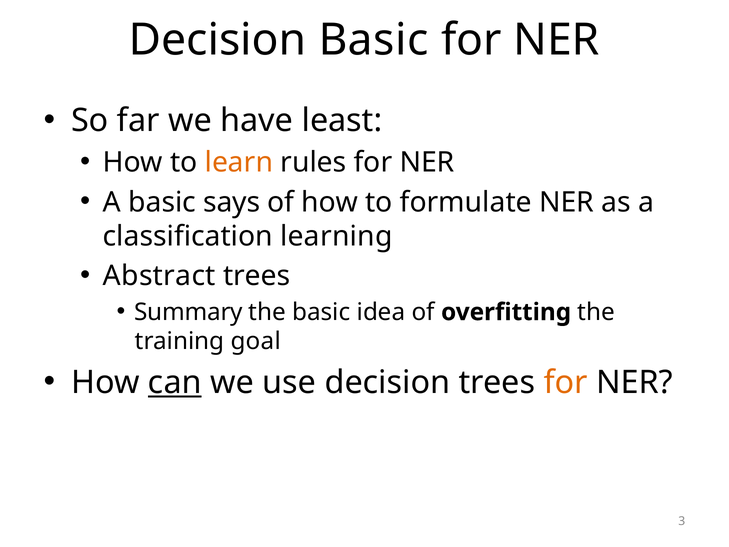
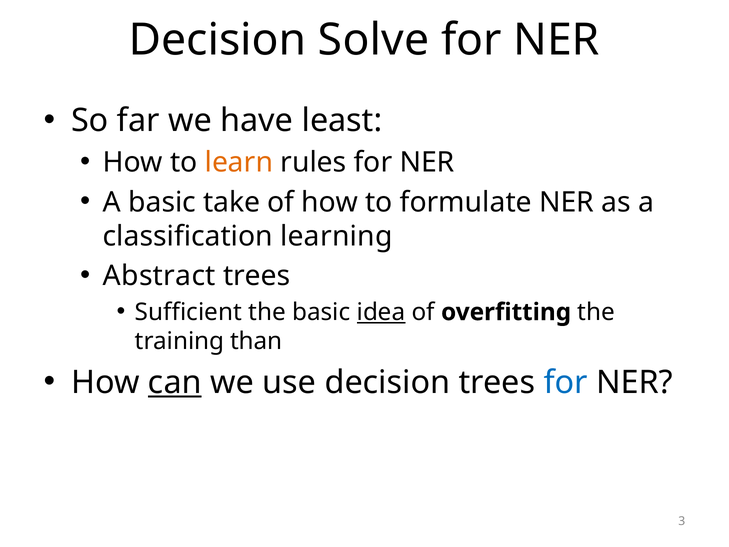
Decision Basic: Basic -> Solve (374, 40)
says: says -> take (232, 202)
Summary: Summary -> Sufficient (188, 312)
idea underline: none -> present (381, 312)
goal: goal -> than (256, 341)
for colour: orange -> blue (566, 382)
